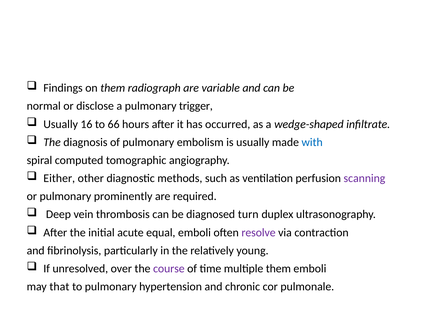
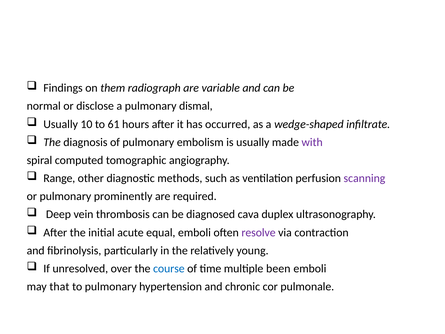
trigger: trigger -> dismal (196, 106)
16: 16 -> 10 (86, 124)
66: 66 -> 61 (114, 124)
with colour: blue -> purple (312, 142)
Either: Either -> Range (59, 178)
turn: turn -> cava (248, 214)
course colour: purple -> blue (169, 268)
multiple them: them -> been (278, 268)
